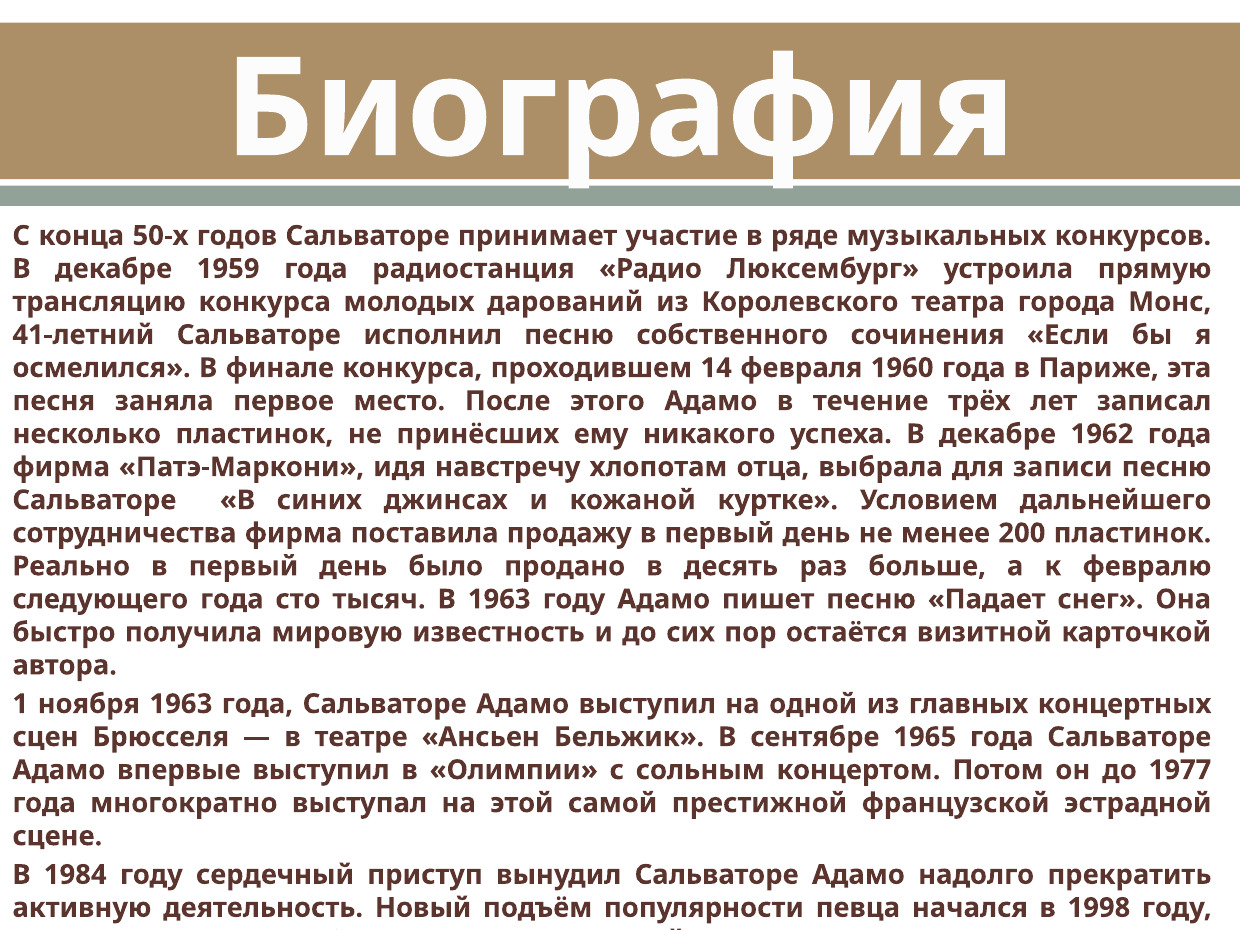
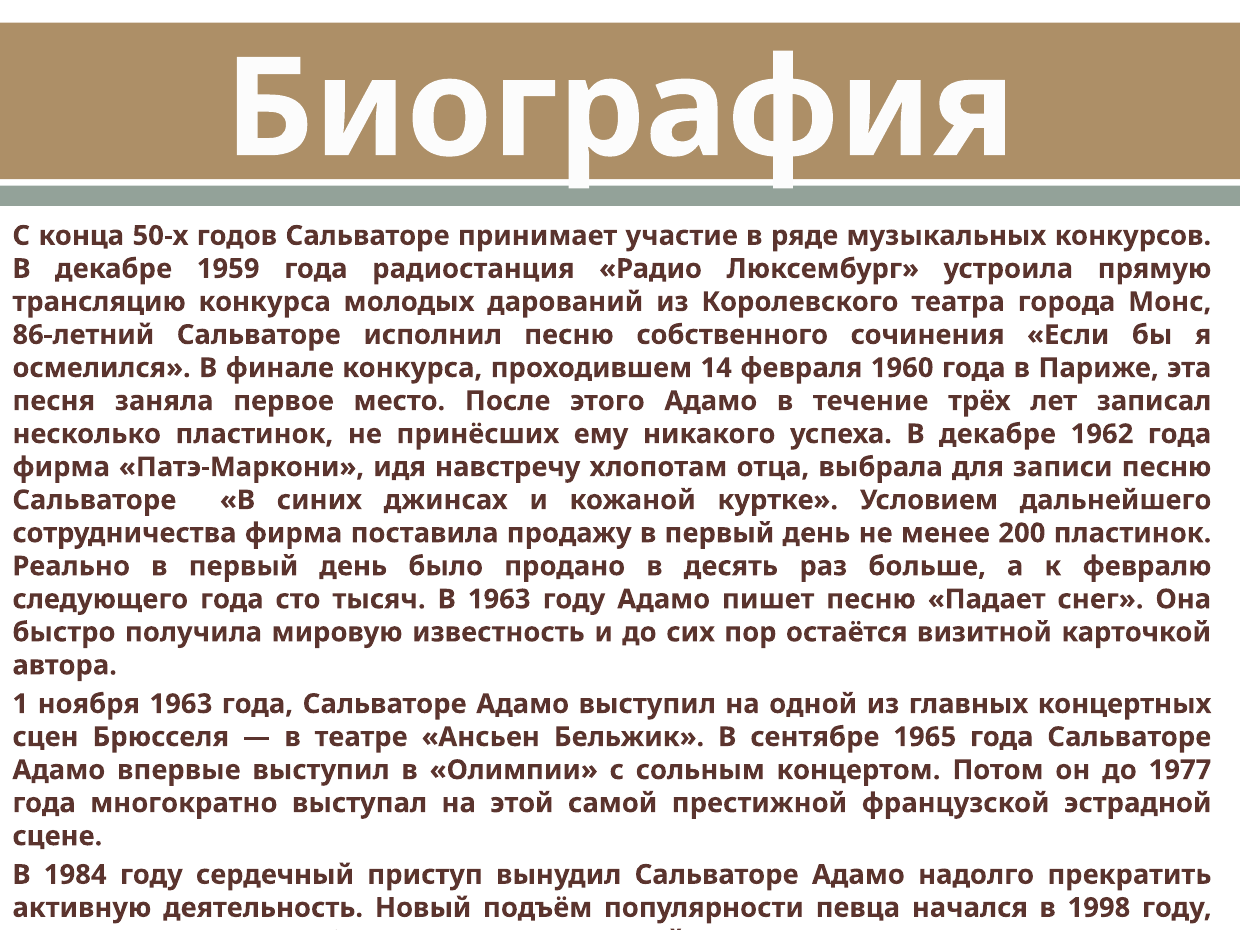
41-летний: 41-летний -> 86-летний (83, 335)
